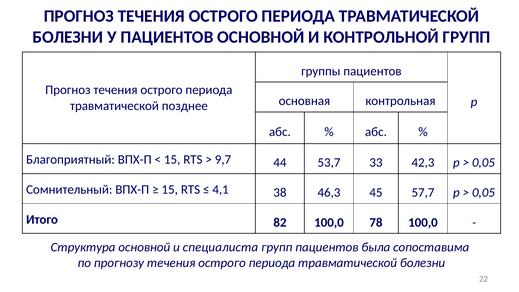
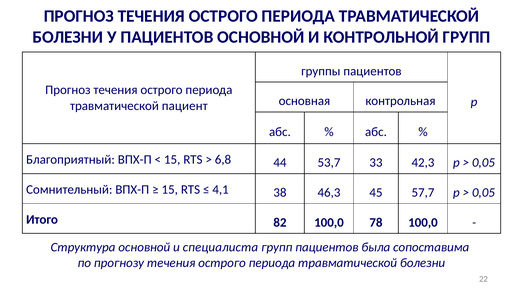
позднее: позднее -> пациент (185, 106)
9,7: 9,7 -> 6,8 (223, 160)
